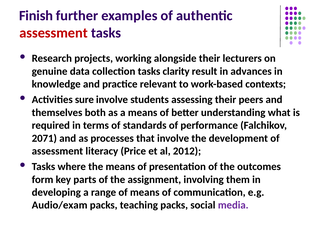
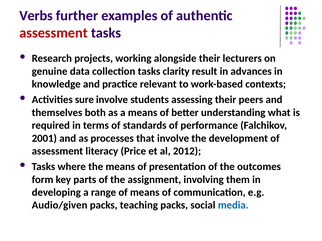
Finish: Finish -> Verbs (36, 16)
2071: 2071 -> 2001 (44, 139)
Audio/exam: Audio/exam -> Audio/given (60, 206)
media colour: purple -> blue (233, 206)
